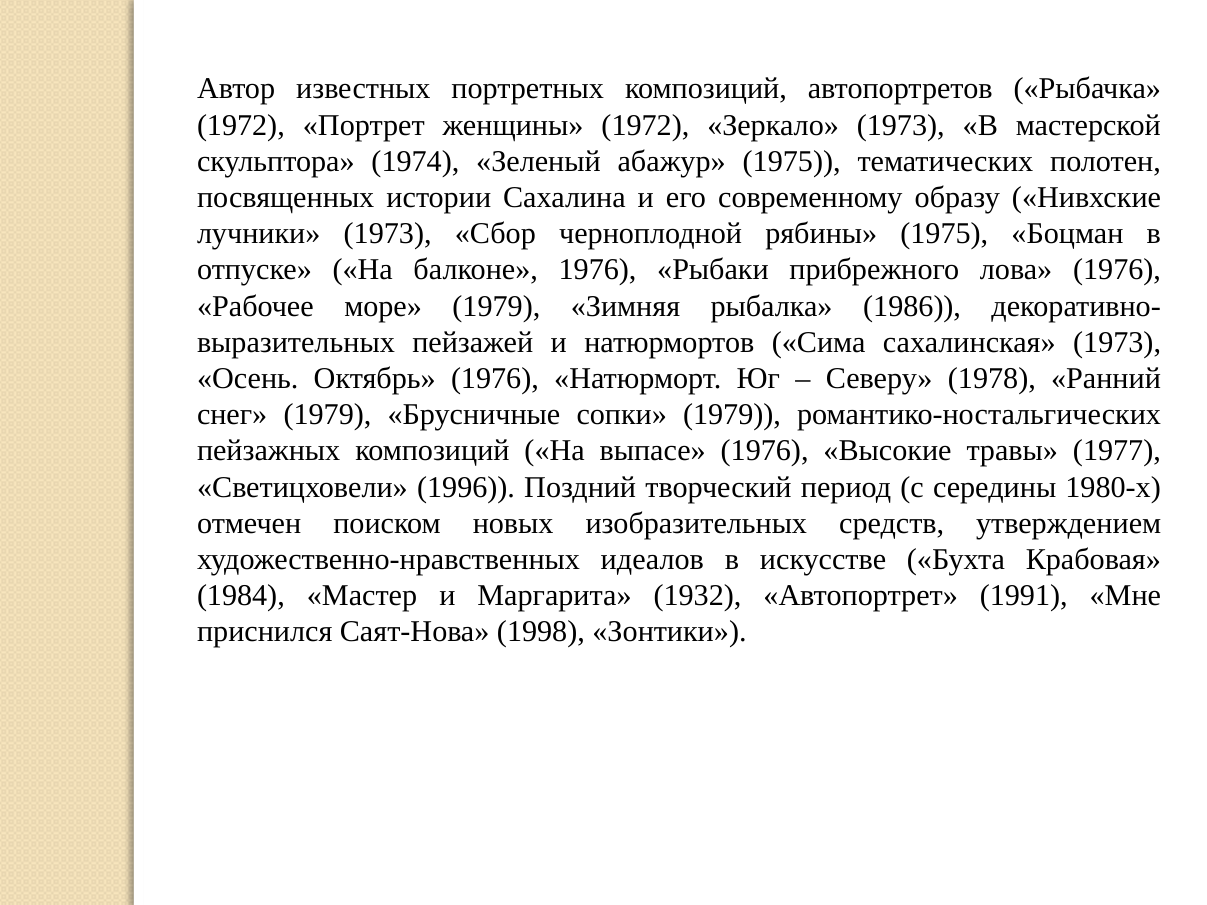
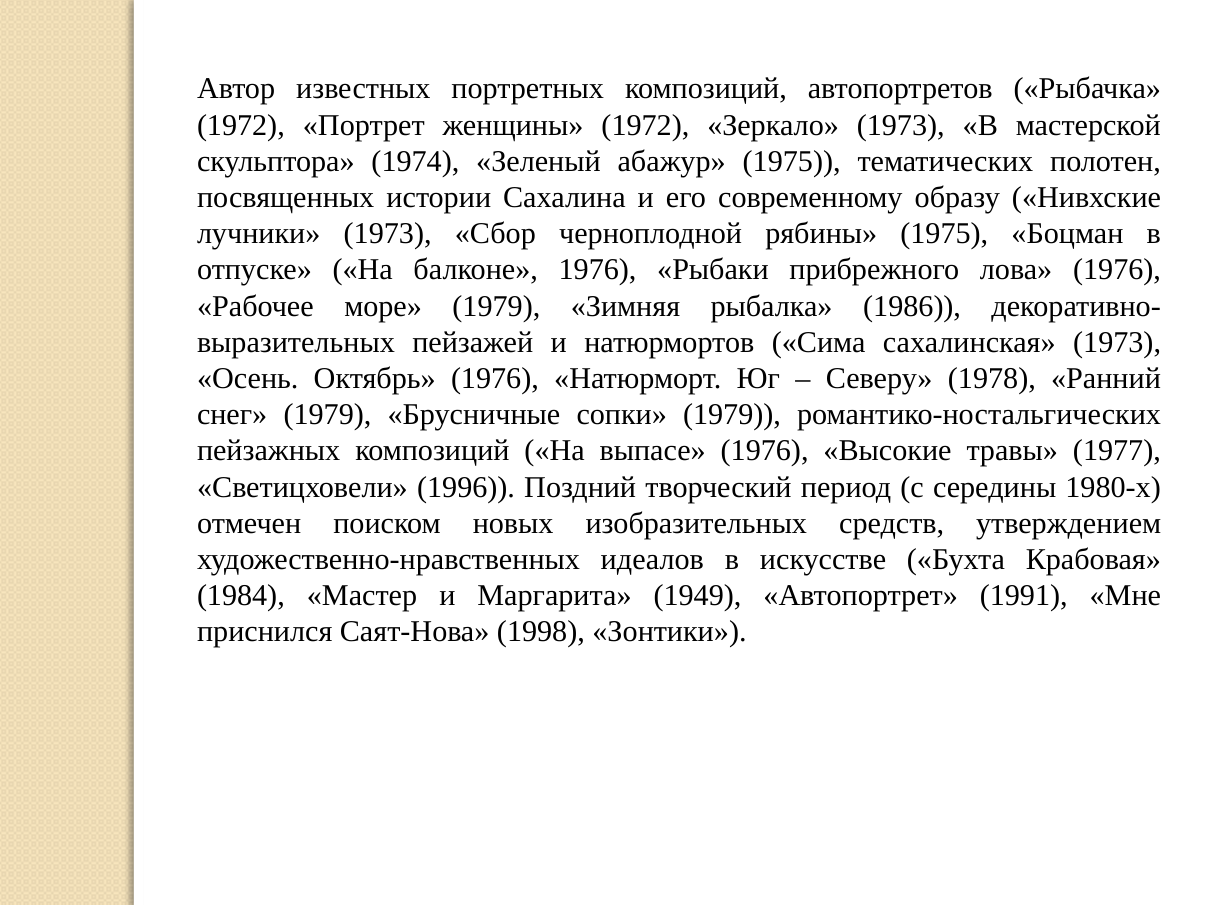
1932: 1932 -> 1949 (697, 596)
